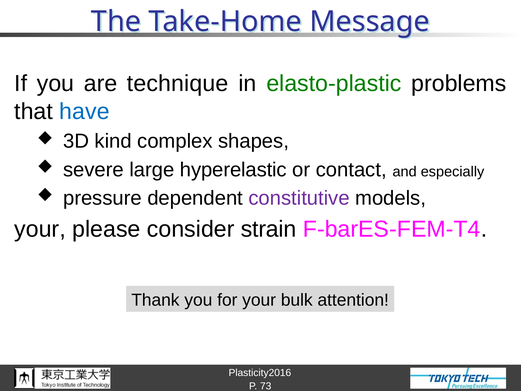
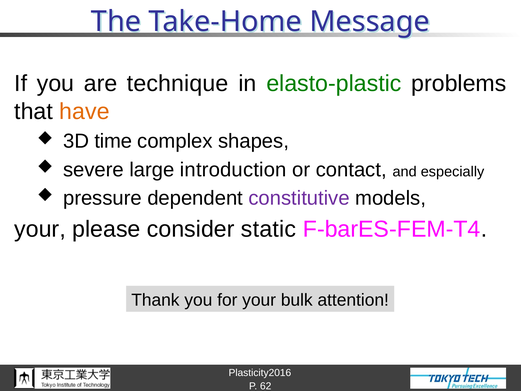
have colour: blue -> orange (84, 111)
kind: kind -> time (113, 141)
hyperelastic: hyperelastic -> introduction (233, 170)
strain: strain -> static (268, 229)
73: 73 -> 62 (266, 386)
